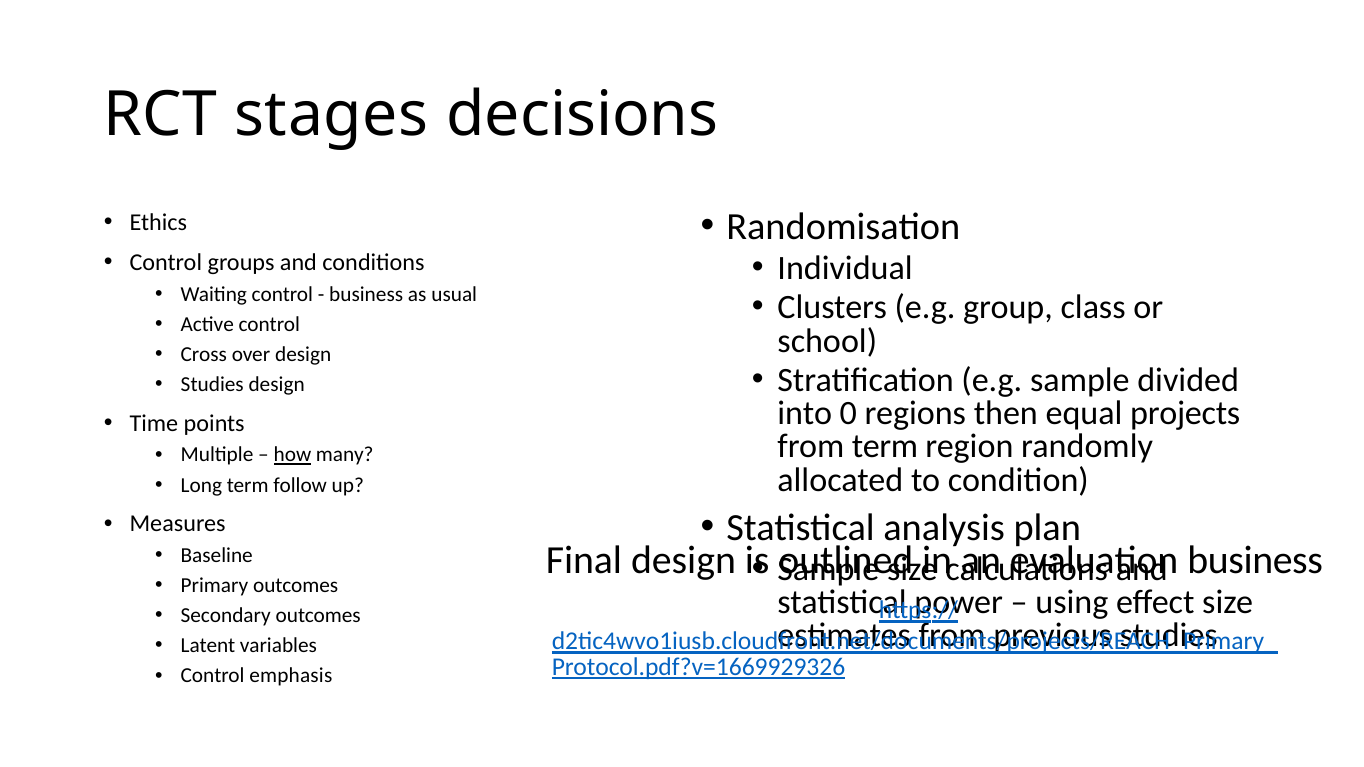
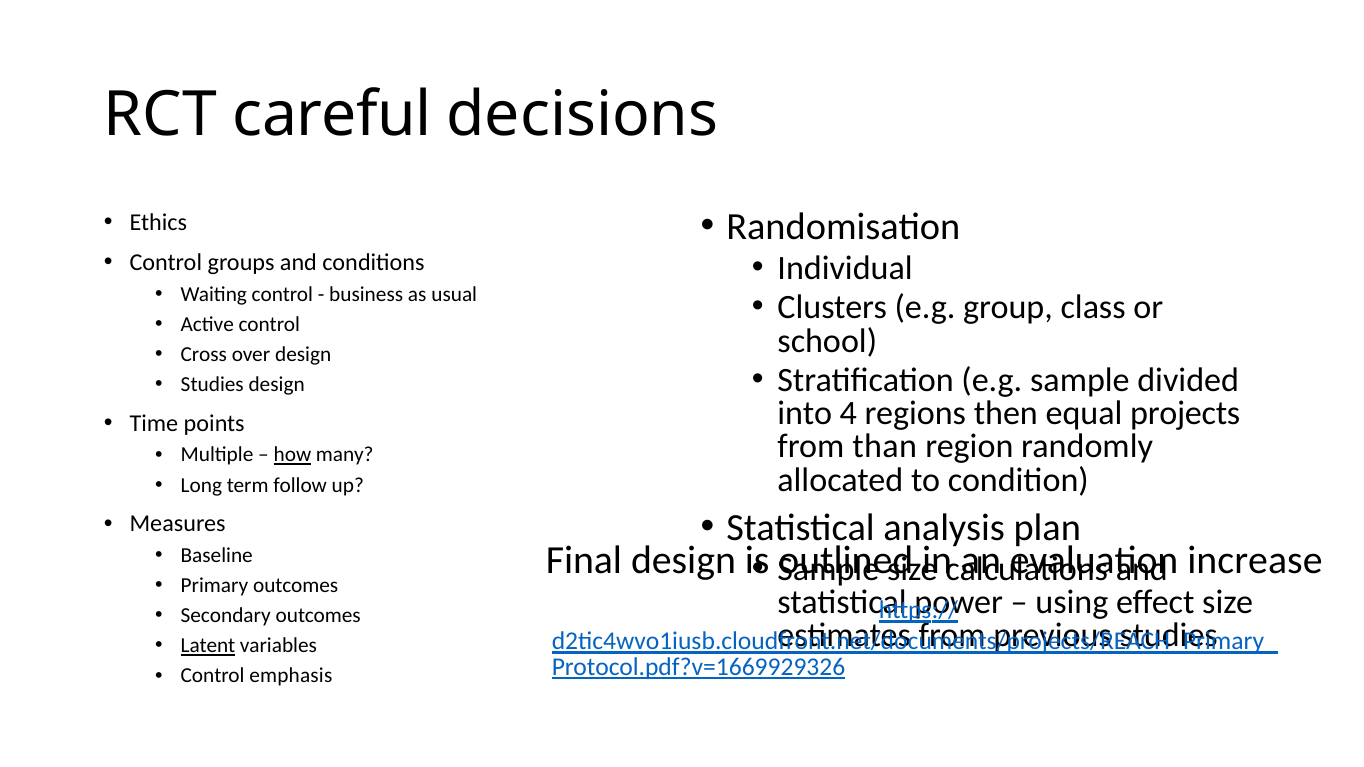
stages: stages -> careful (332, 115)
0: 0 -> 4 (848, 414)
from term: term -> than (885, 447)
business: business -> increase (1255, 561)
Latent underline: none -> present (208, 646)
